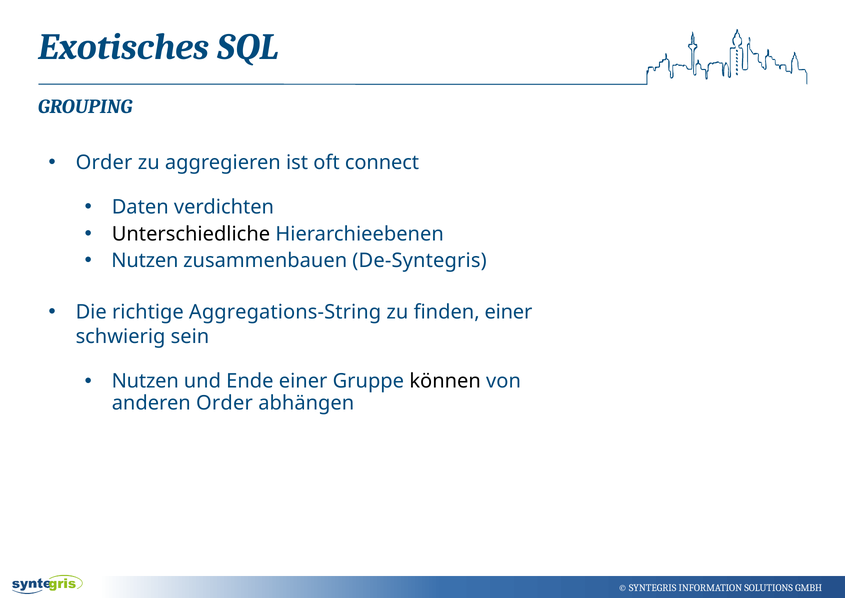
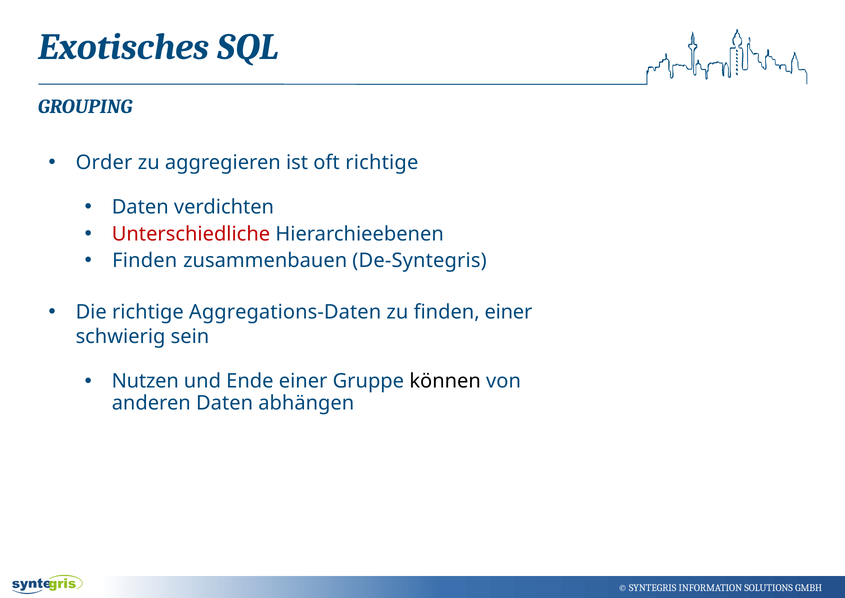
oft connect: connect -> richtige (382, 163)
Unterschiedliche colour: black -> red (191, 234)
Nutzen: Nutzen -> Finden (145, 260)
Aggregations-String: Aggregations-String -> Aggregations-Daten (285, 312)
anderen Order: Order -> Daten (225, 403)
